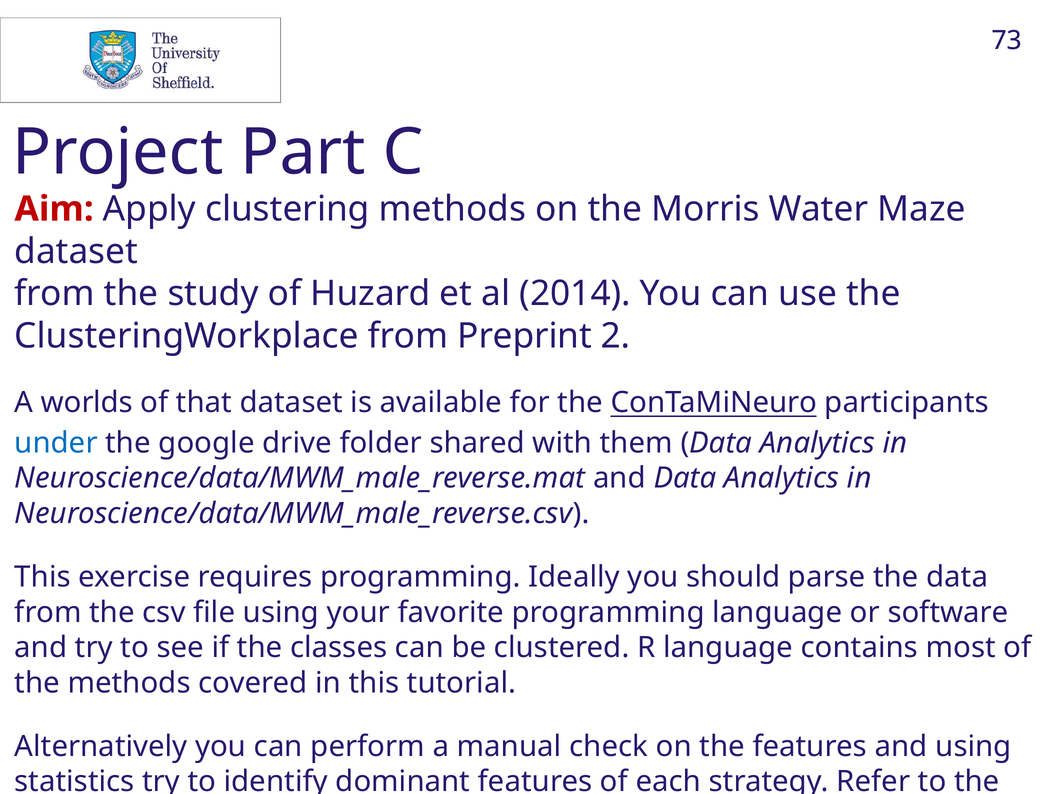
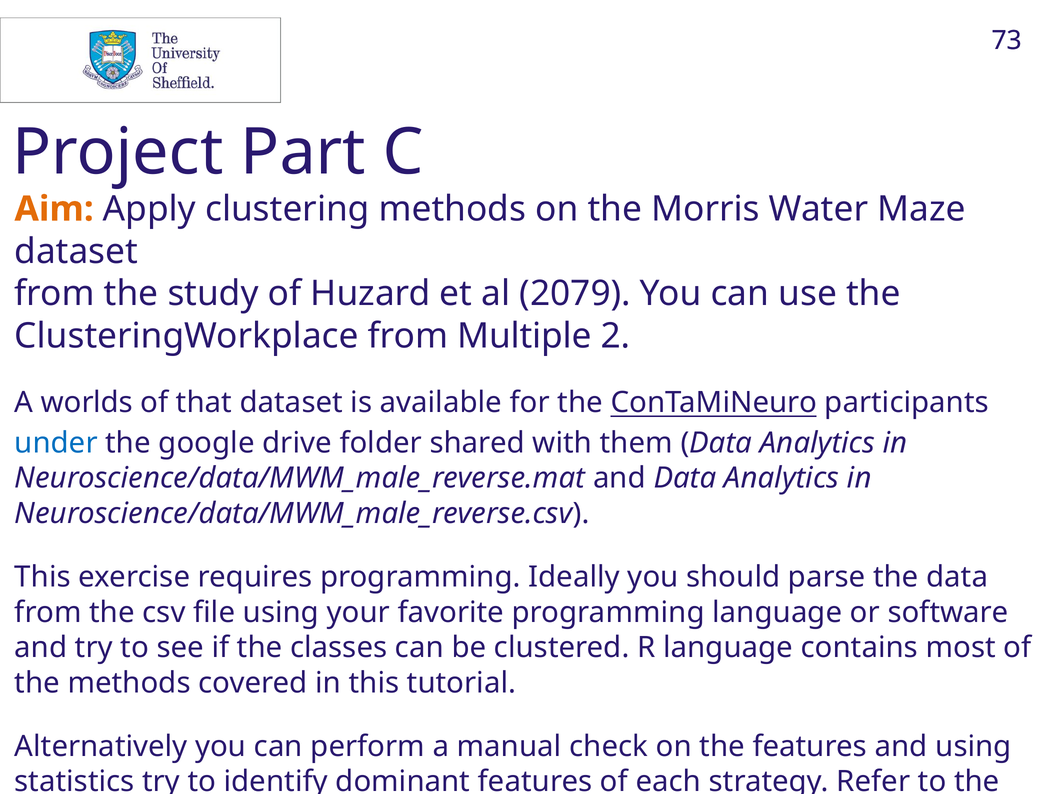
Aim colour: red -> orange (54, 209)
2014: 2014 -> 2079 (575, 294)
Preprint: Preprint -> Multiple (525, 336)
